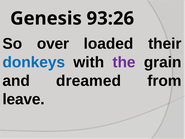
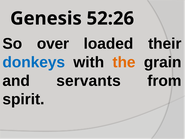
93:26: 93:26 -> 52:26 (110, 18)
the colour: purple -> orange (124, 62)
dreamed: dreamed -> servants (89, 81)
leave: leave -> spirit (24, 99)
